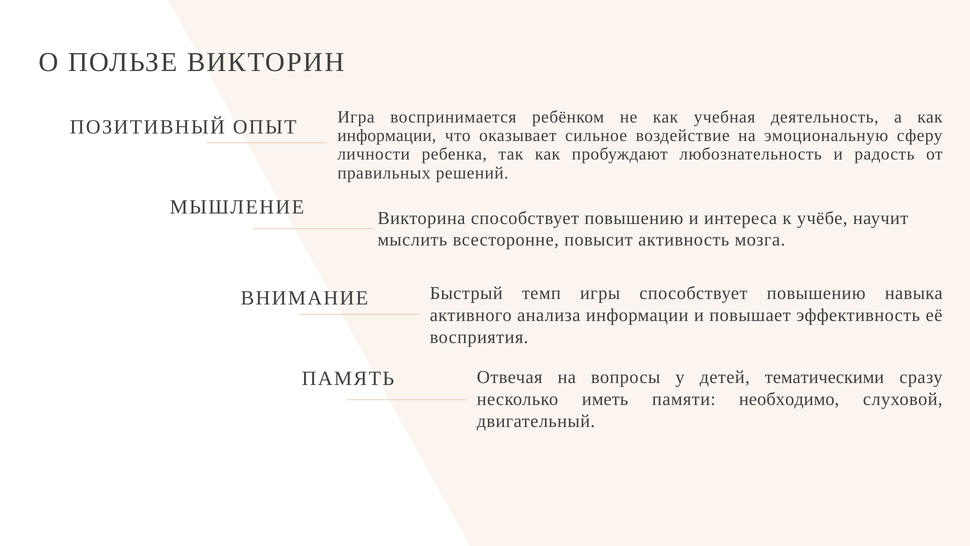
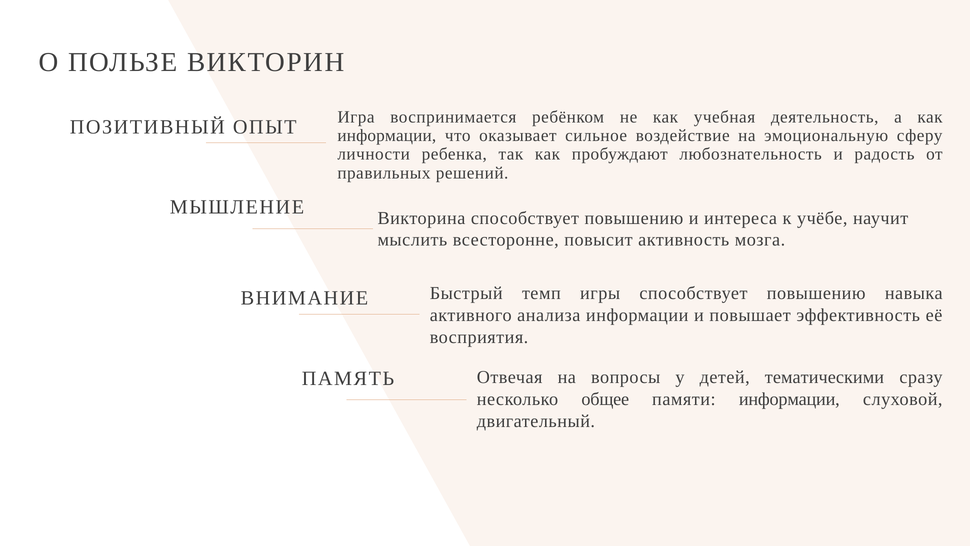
иметь: иметь -> общее (605, 399)
памяти необходимо: необходимо -> информации (789, 399)
